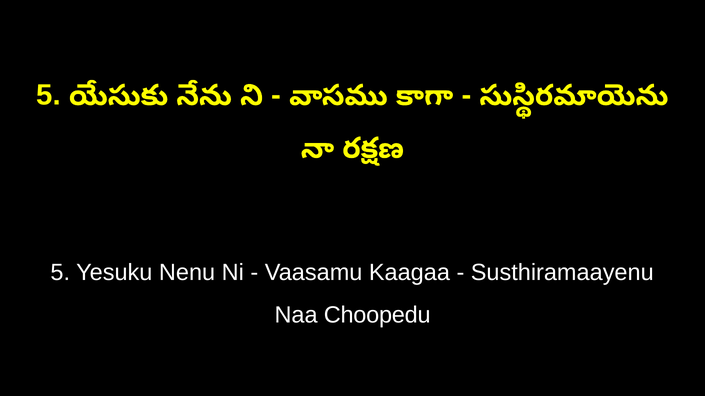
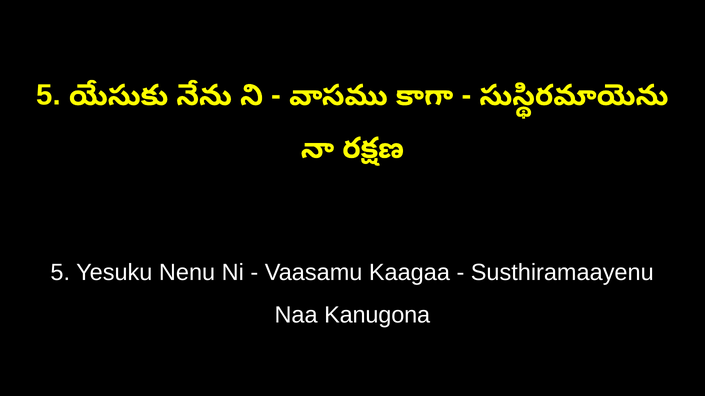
Choopedu: Choopedu -> Kanugona (377, 315)
